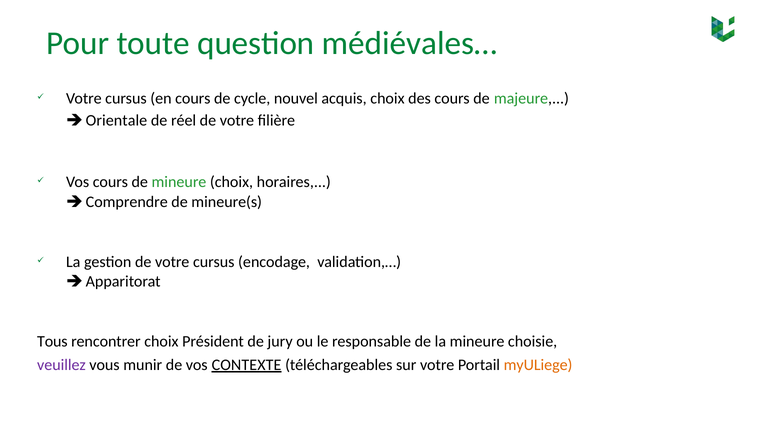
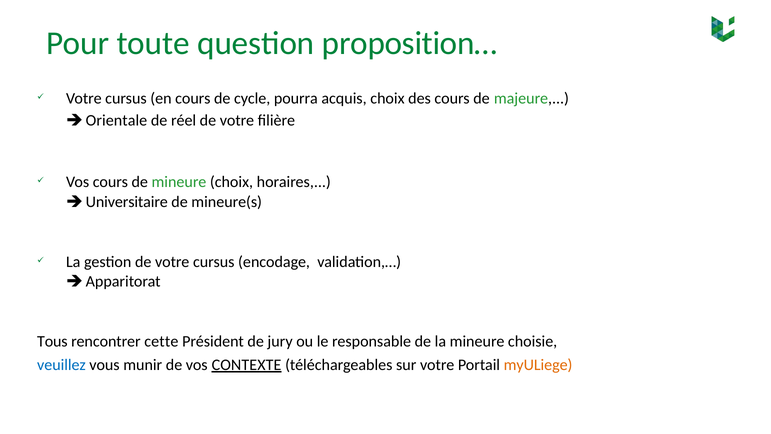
médiévales…: médiévales… -> proposition… (410, 43)
nouvel: nouvel -> pourra (296, 99)
Comprendre: Comprendre -> Universitaire (127, 202)
rencontrer choix: choix -> cette (161, 341)
veuillez colour: purple -> blue (61, 365)
